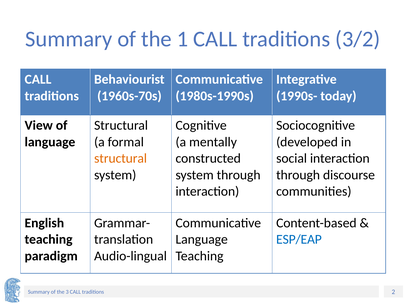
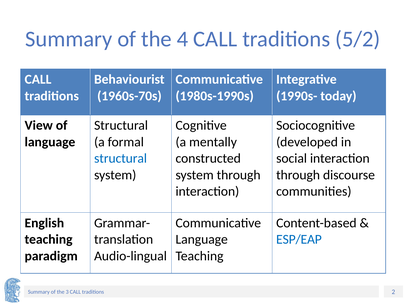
1: 1 -> 4 (183, 39)
3/2: 3/2 -> 5/2 (358, 39)
structural colour: orange -> blue (121, 159)
